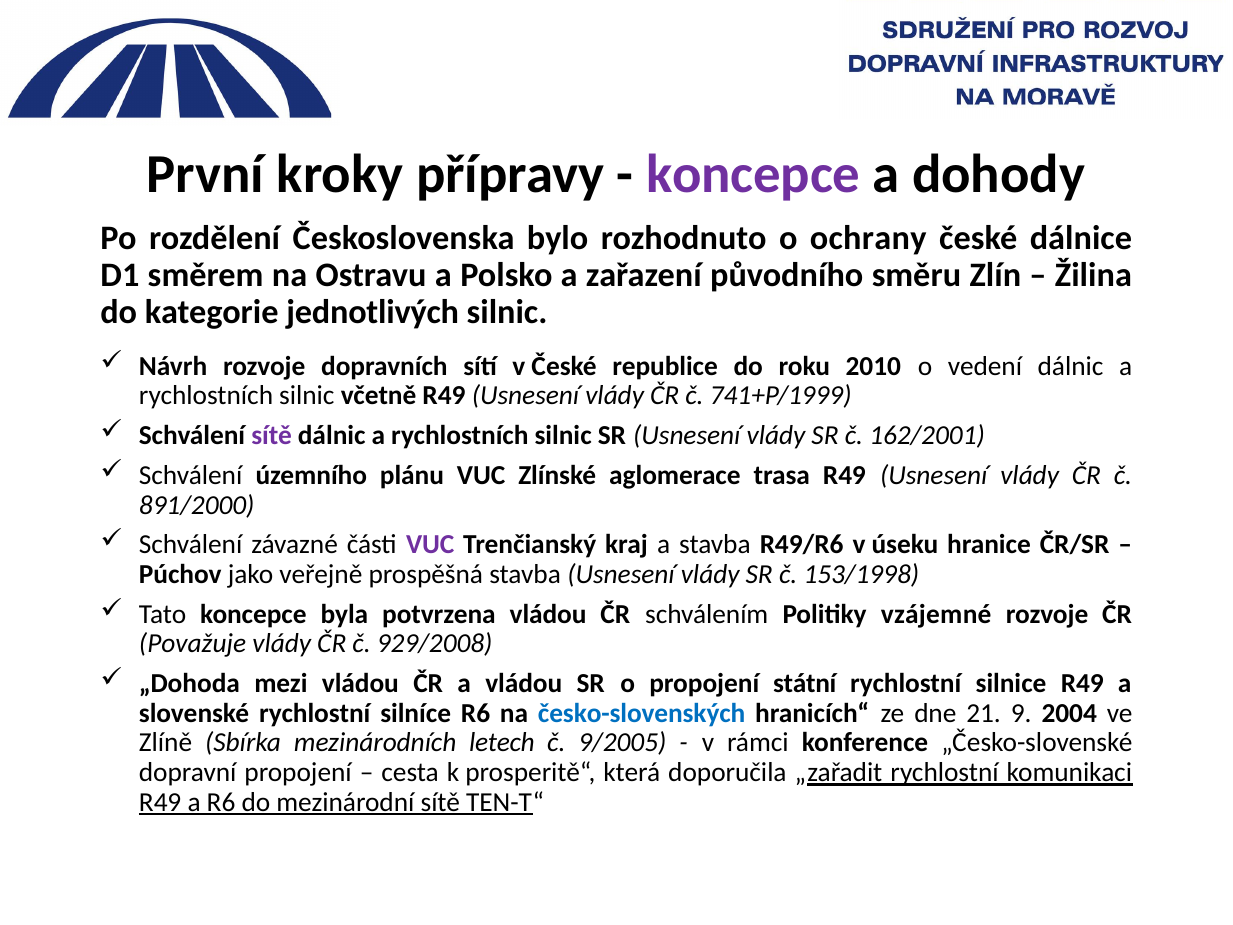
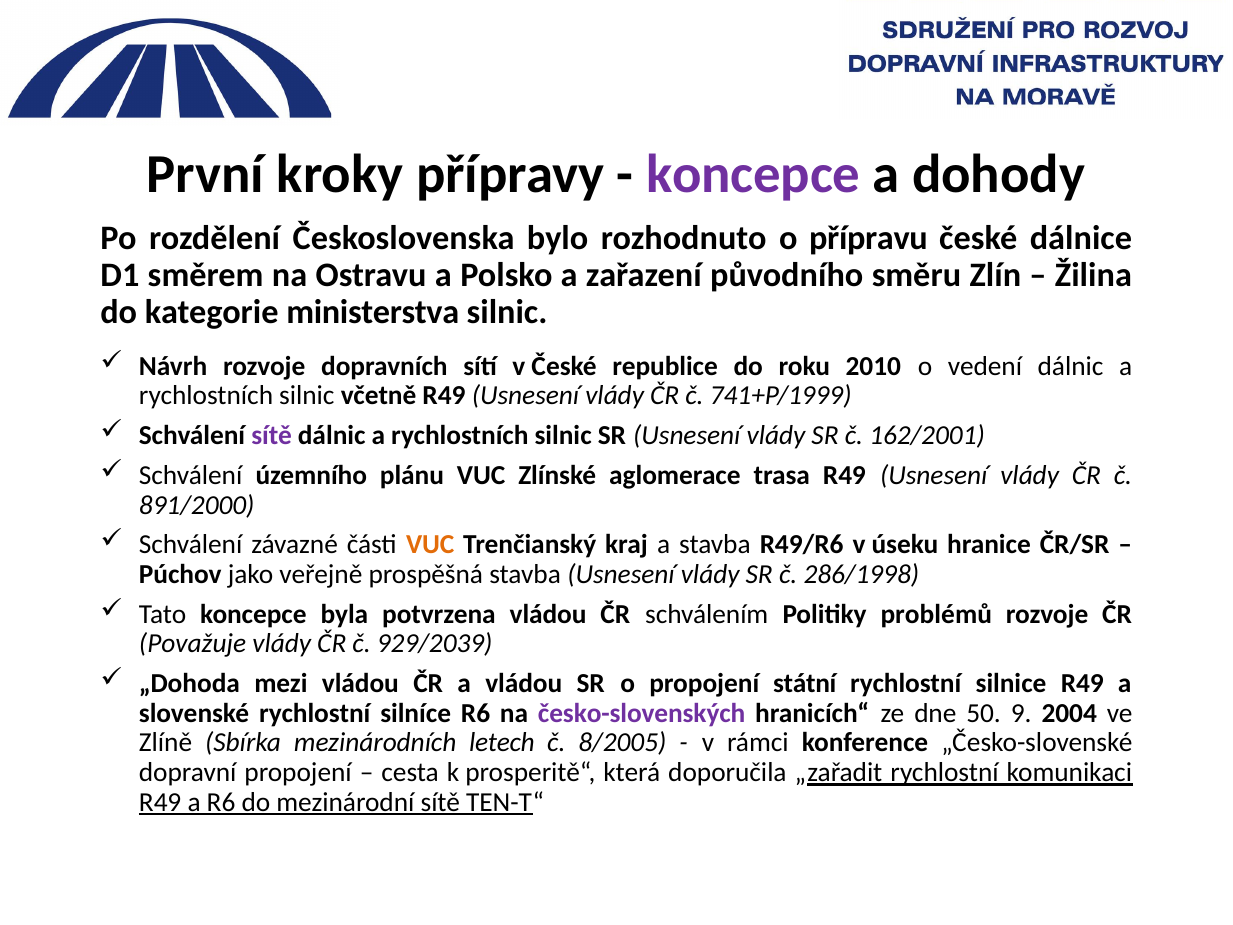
ochrany: ochrany -> přípravu (868, 238)
jednotlivých: jednotlivých -> ministerstva (373, 312)
VUC colour: purple -> orange (430, 545)
153/1998: 153/1998 -> 286/1998 (861, 574)
vzájemné: vzájemné -> problémů (936, 614)
929/2008: 929/2008 -> 929/2039 (435, 644)
česko-slovenských colour: blue -> purple (642, 713)
21: 21 -> 50 (984, 713)
9/2005: 9/2005 -> 8/2005 (622, 743)
